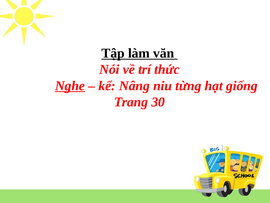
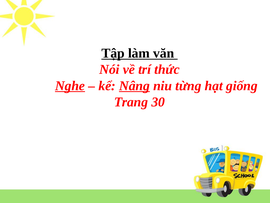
Nâng underline: none -> present (134, 86)
